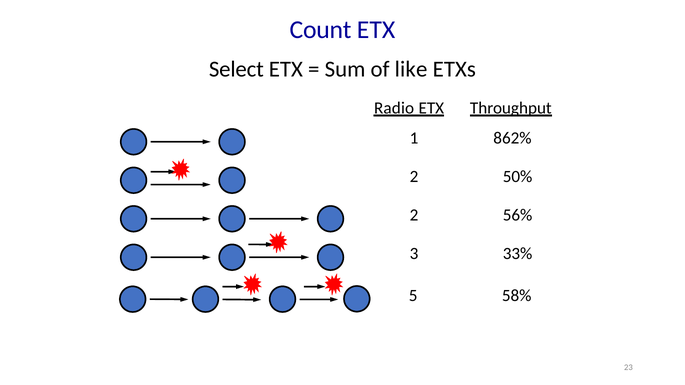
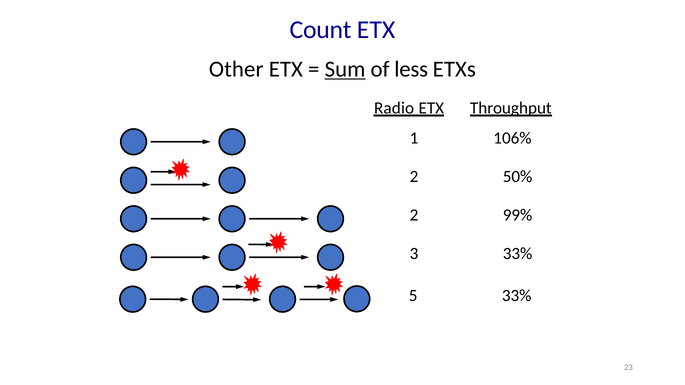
Select: Select -> Other (236, 69)
Sum underline: none -> present (345, 69)
like: like -> less (411, 69)
862%: 862% -> 106% (512, 138)
56%: 56% -> 99% (518, 215)
58%: 58% -> 33% (517, 296)
